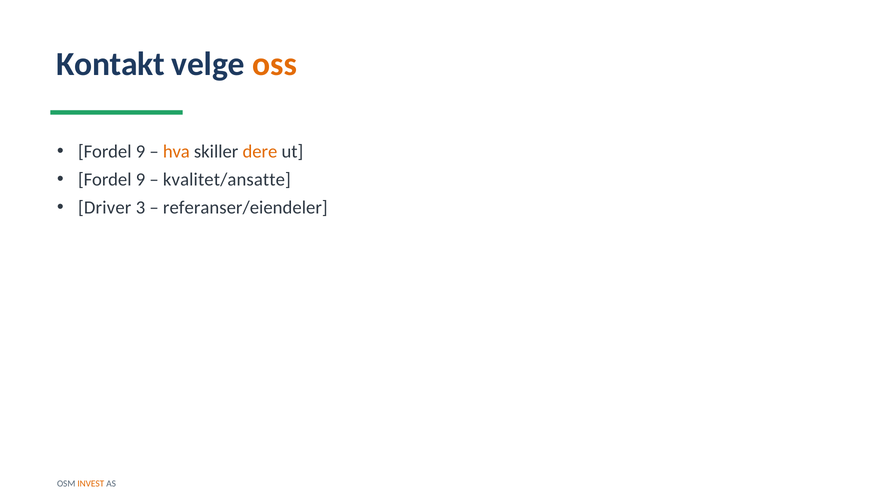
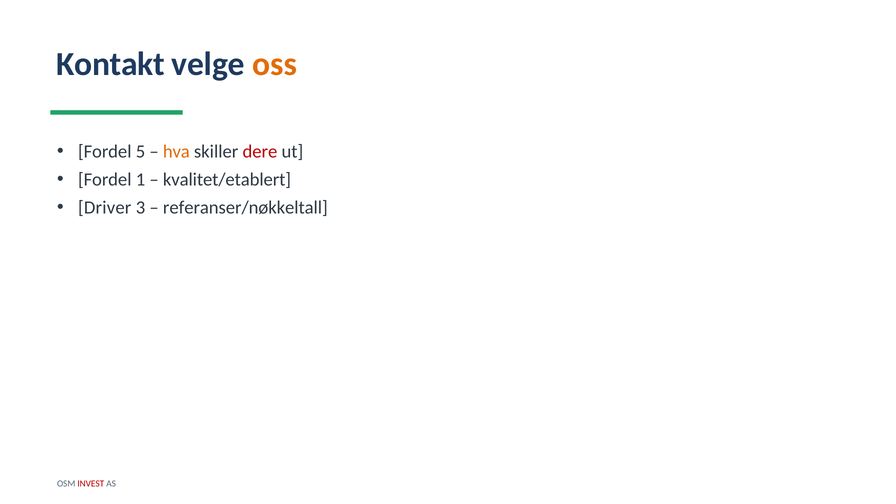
9: 9 -> 5 (141, 152)
dere colour: orange -> red (260, 152)
9: 9 -> 1 (141, 180)
kvalitet/ansatte: kvalitet/ansatte -> kvalitet/etablert (227, 180)
referanser/eiendeler: referanser/eiendeler -> referanser/nøkkeltall (245, 208)
INVEST colour: orange -> red (91, 484)
